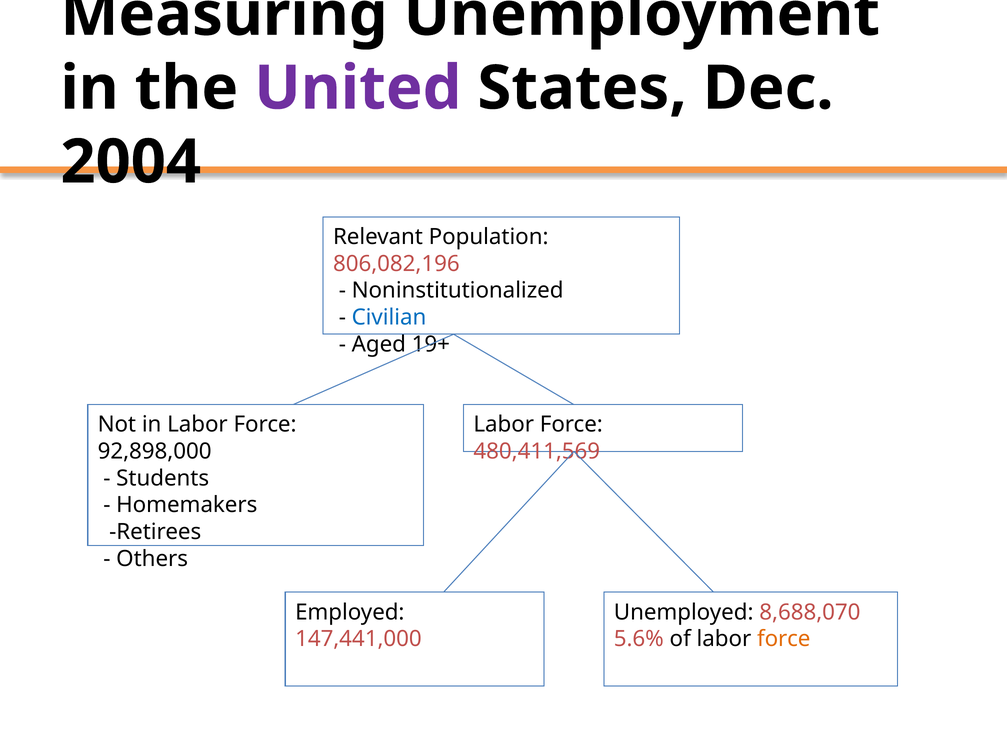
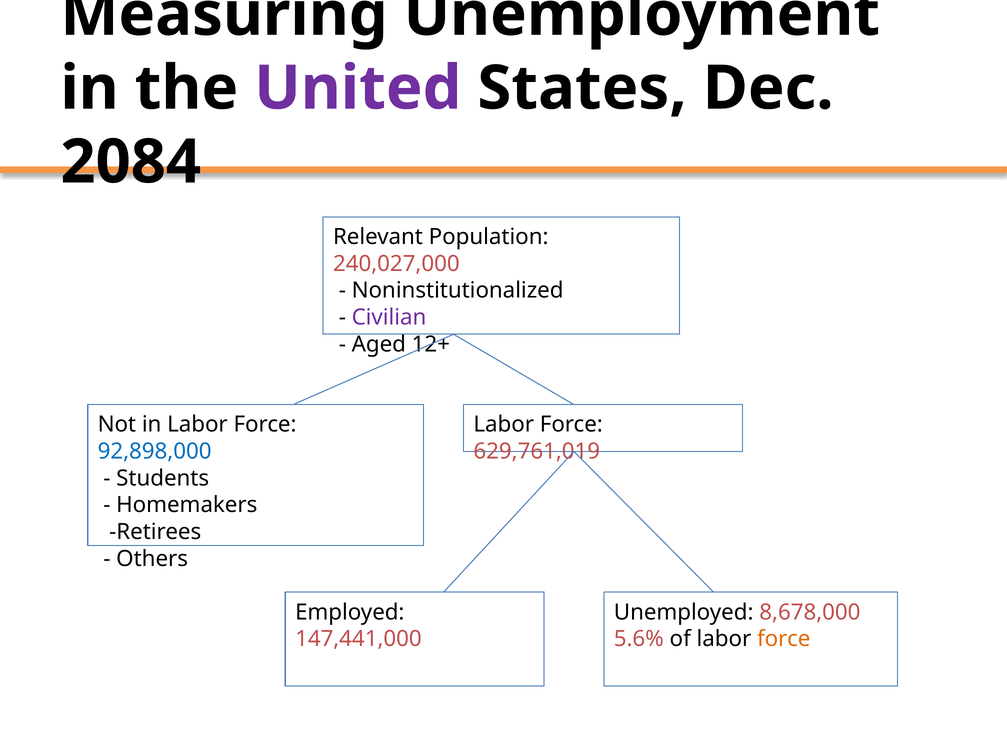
2004: 2004 -> 2084 (131, 162)
806,082,196: 806,082,196 -> 240,027,000 (396, 264)
Civilian colour: blue -> purple (389, 318)
19+: 19+ -> 12+ (431, 344)
92,898,000 colour: black -> blue (155, 452)
480,411,569: 480,411,569 -> 629,761,019 (537, 452)
8,688,070: 8,688,070 -> 8,678,000 (810, 612)
